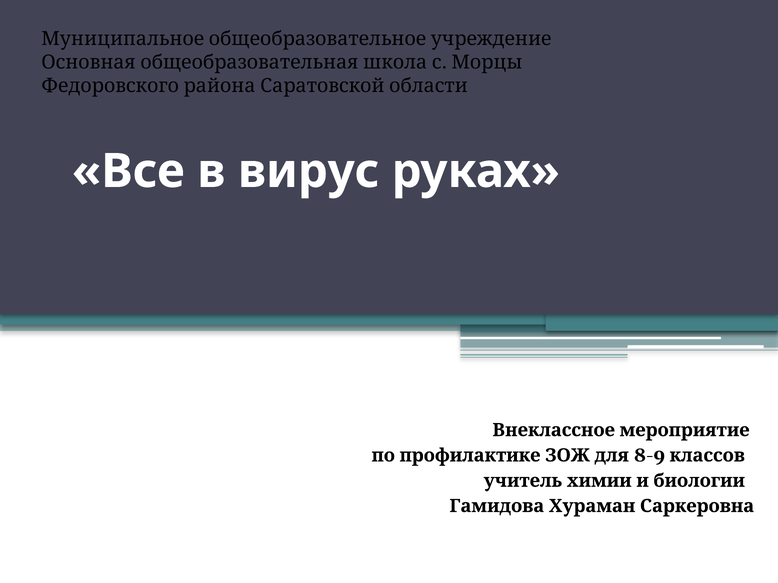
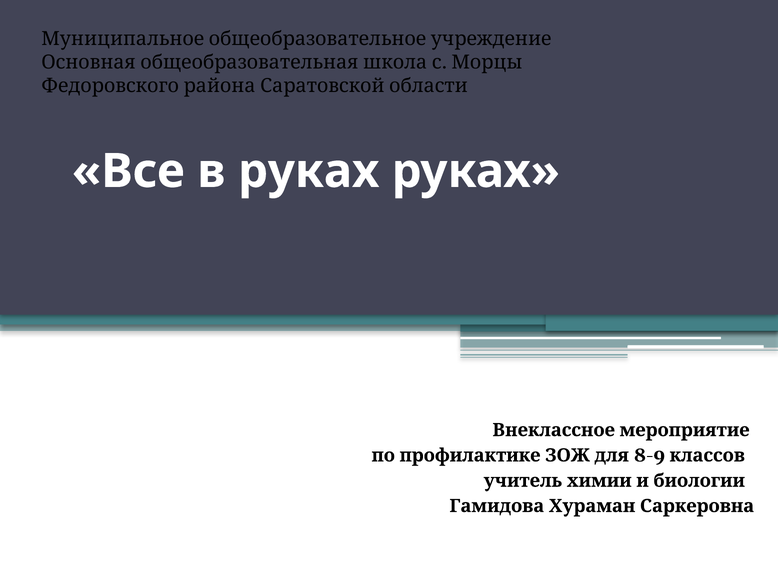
в вирус: вирус -> руках (309, 171)
